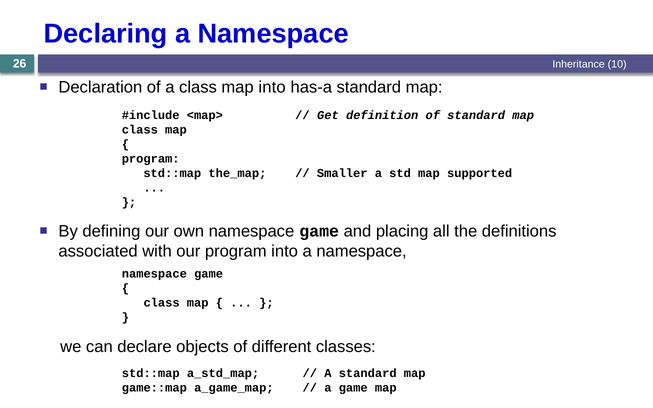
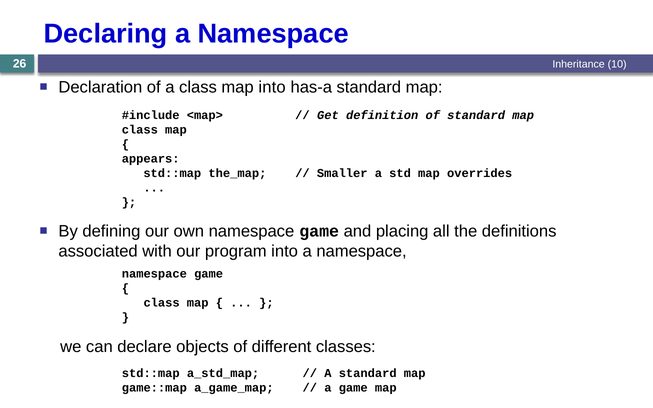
program: program -> appears (151, 159)
supported: supported -> overrides (480, 173)
